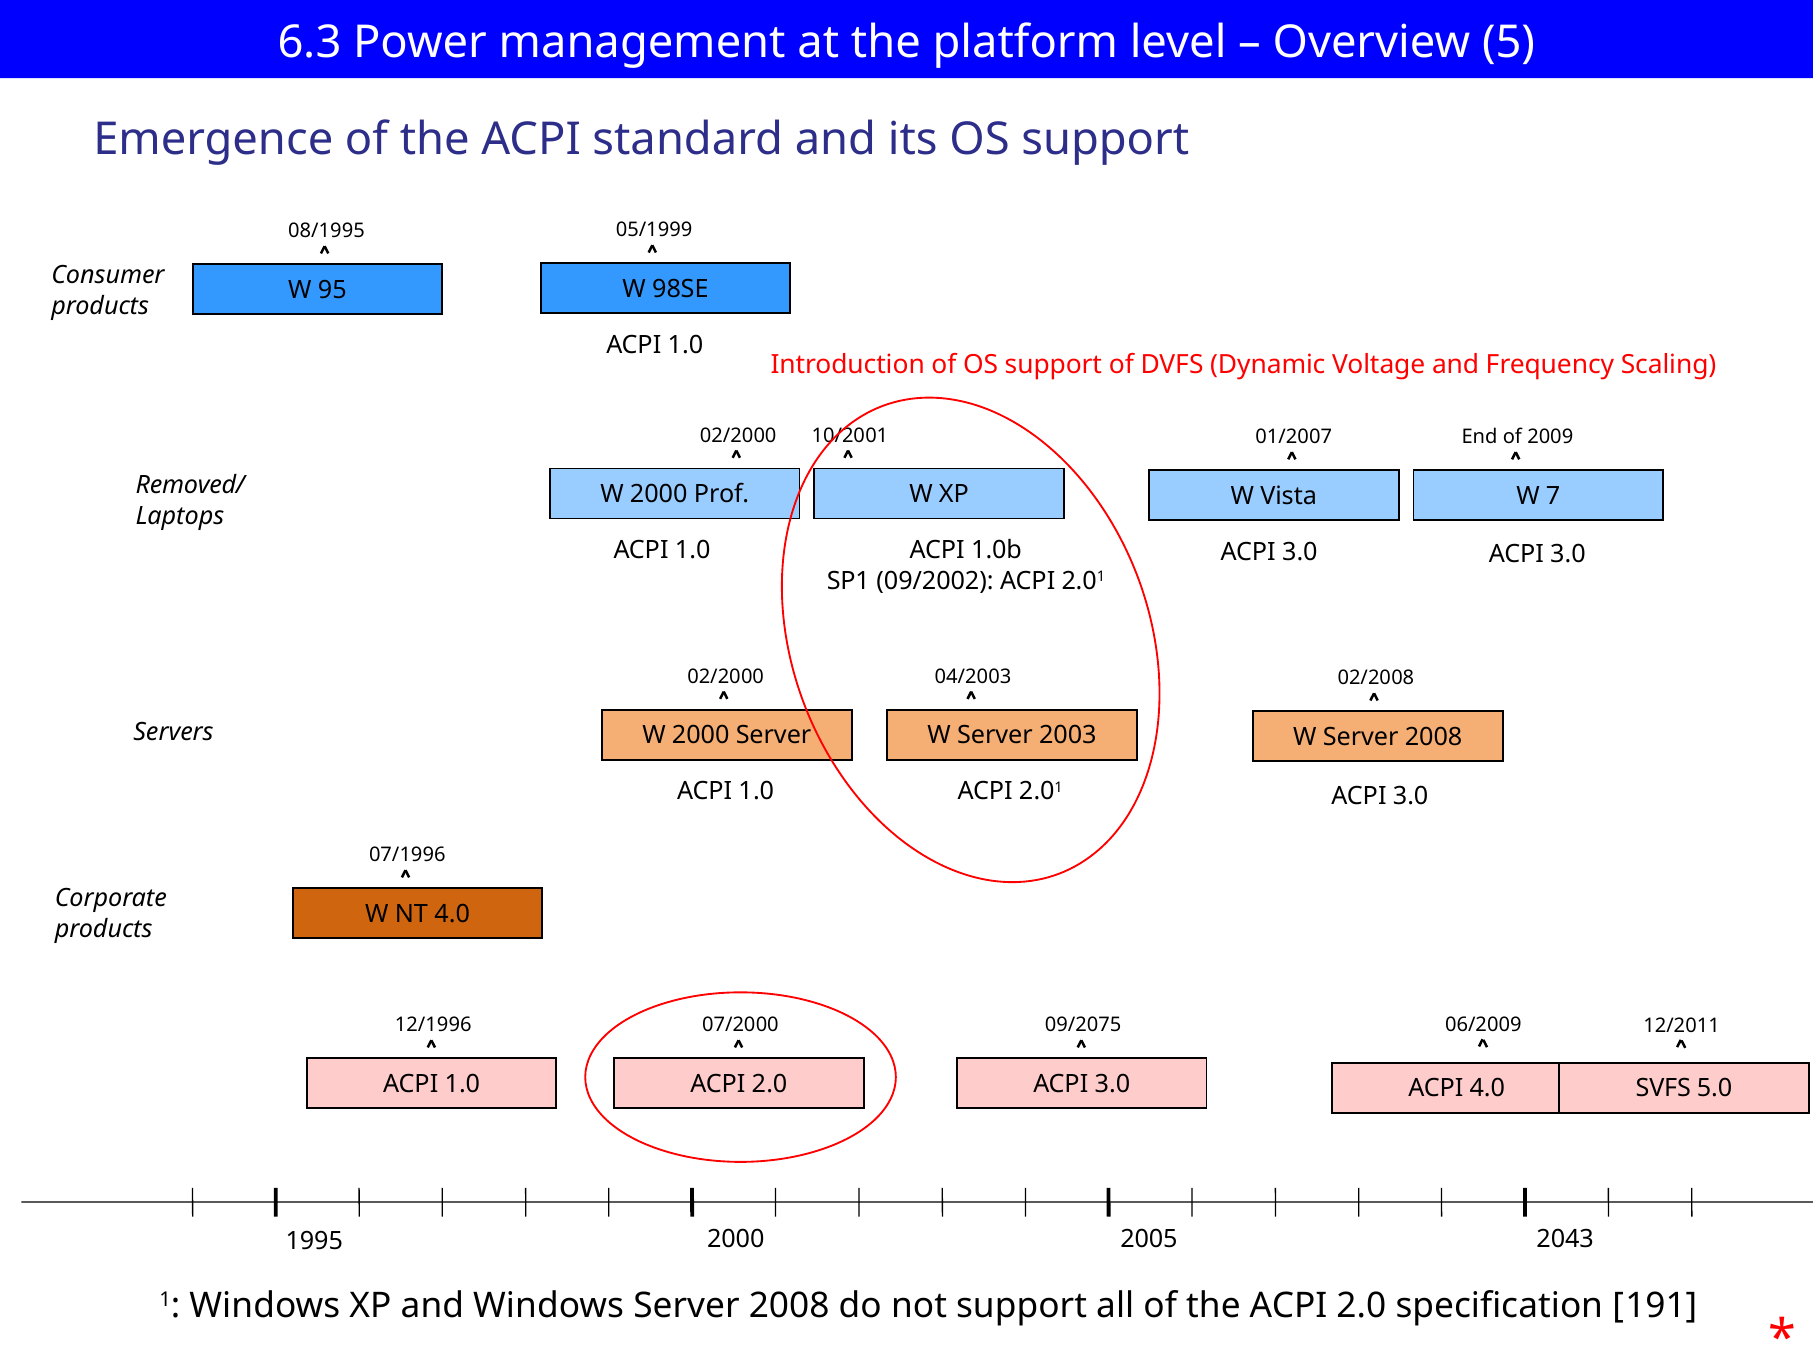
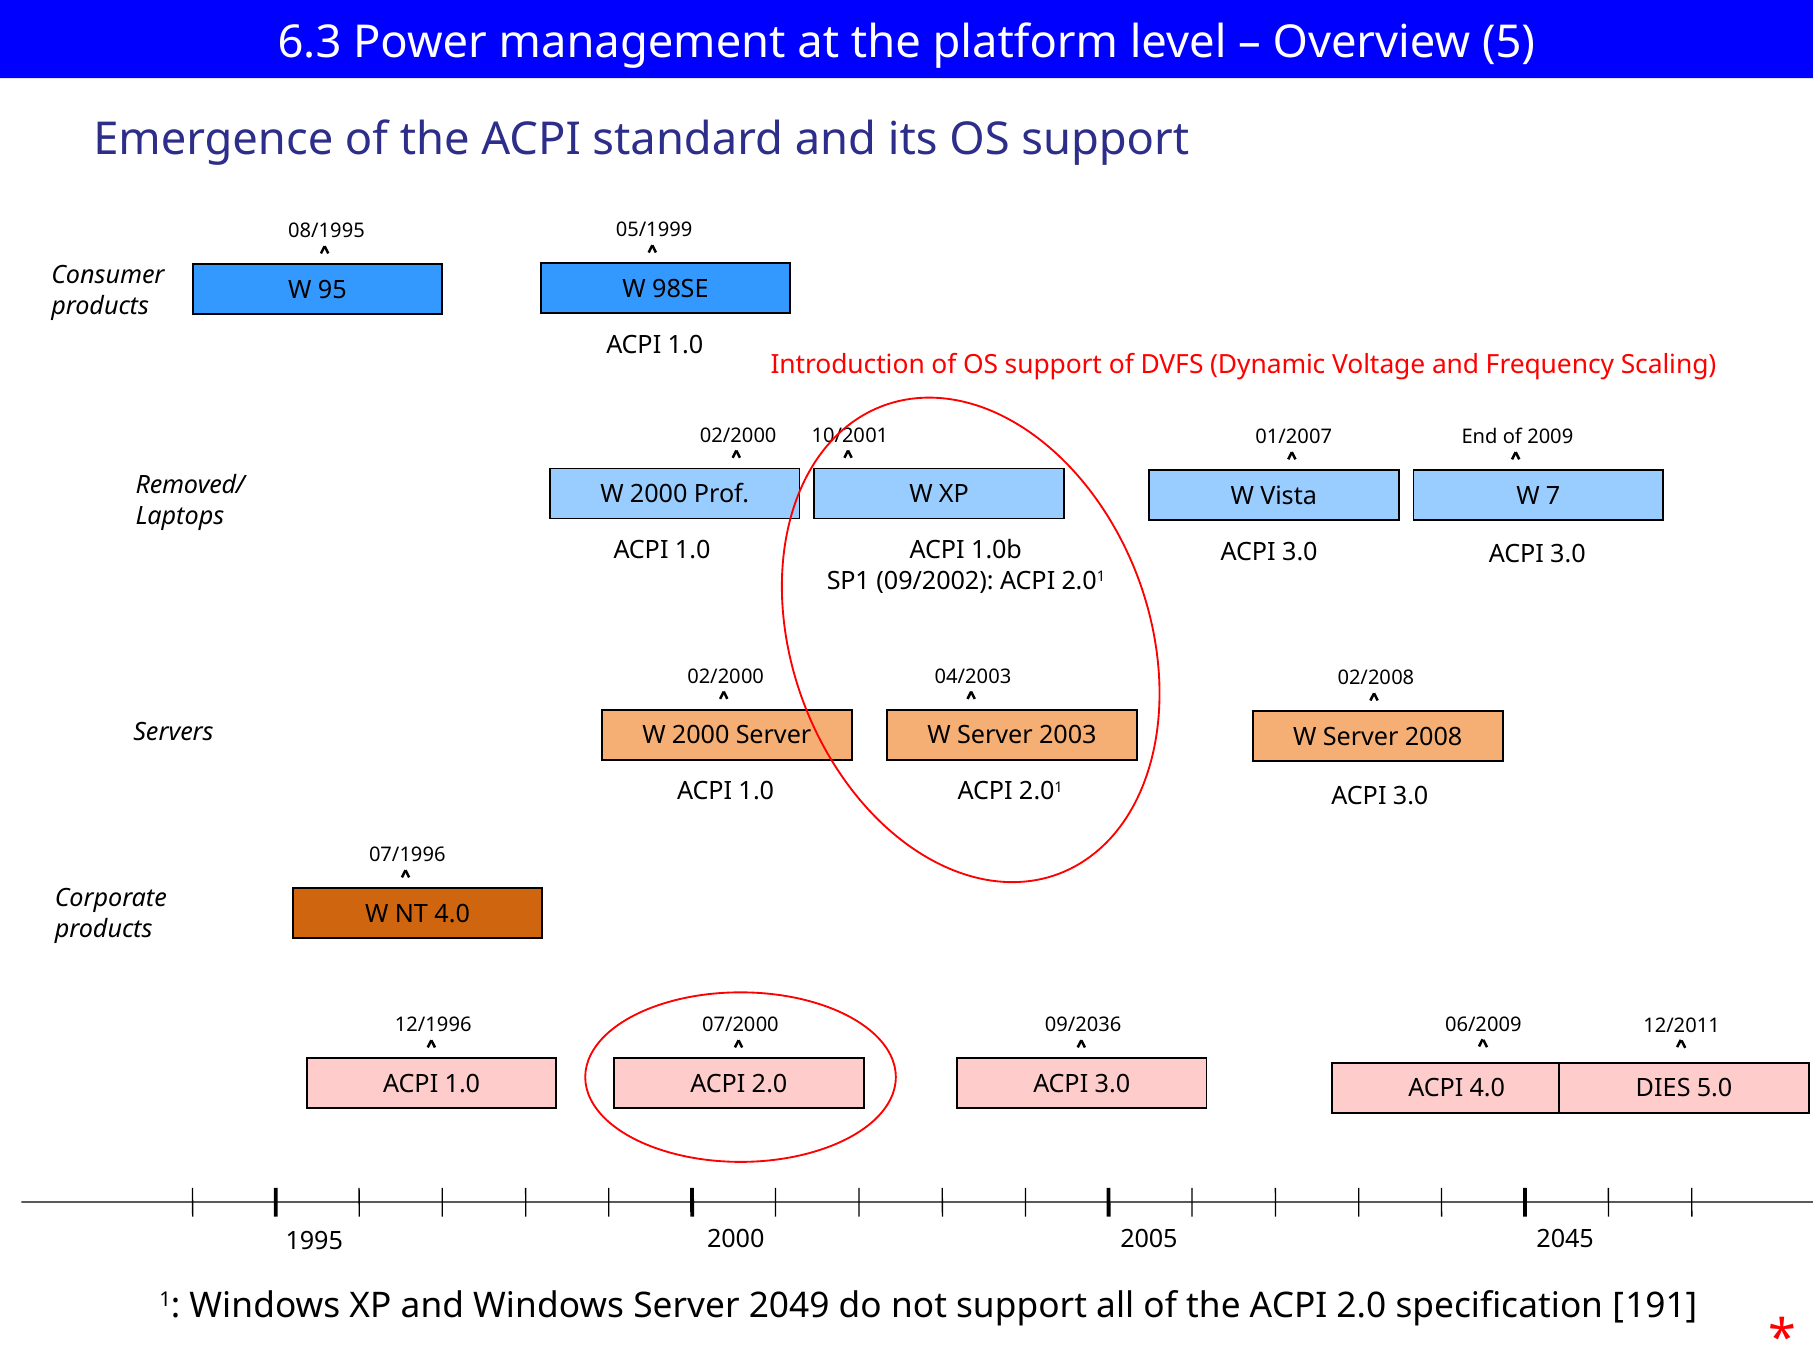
09/2075: 09/2075 -> 09/2036 (1083, 1025)
SVFS: SVFS -> DIES (1663, 1088)
2043: 2043 -> 2045 (1565, 1239)
Windows Server 2008: 2008 -> 2049 (789, 1306)
